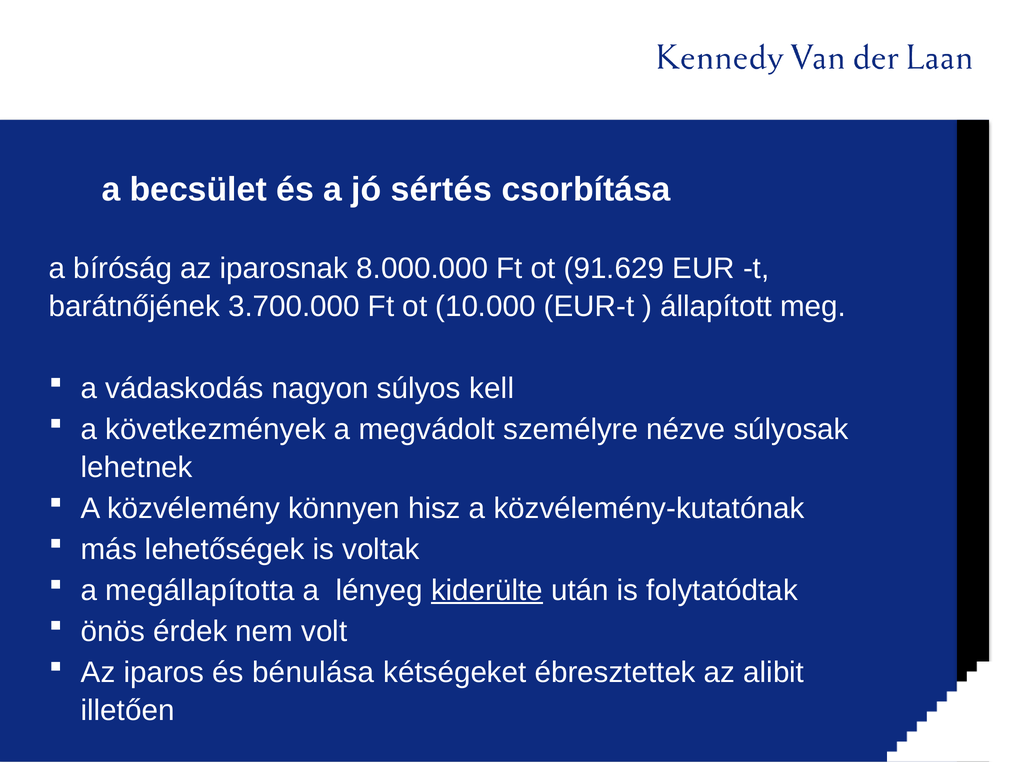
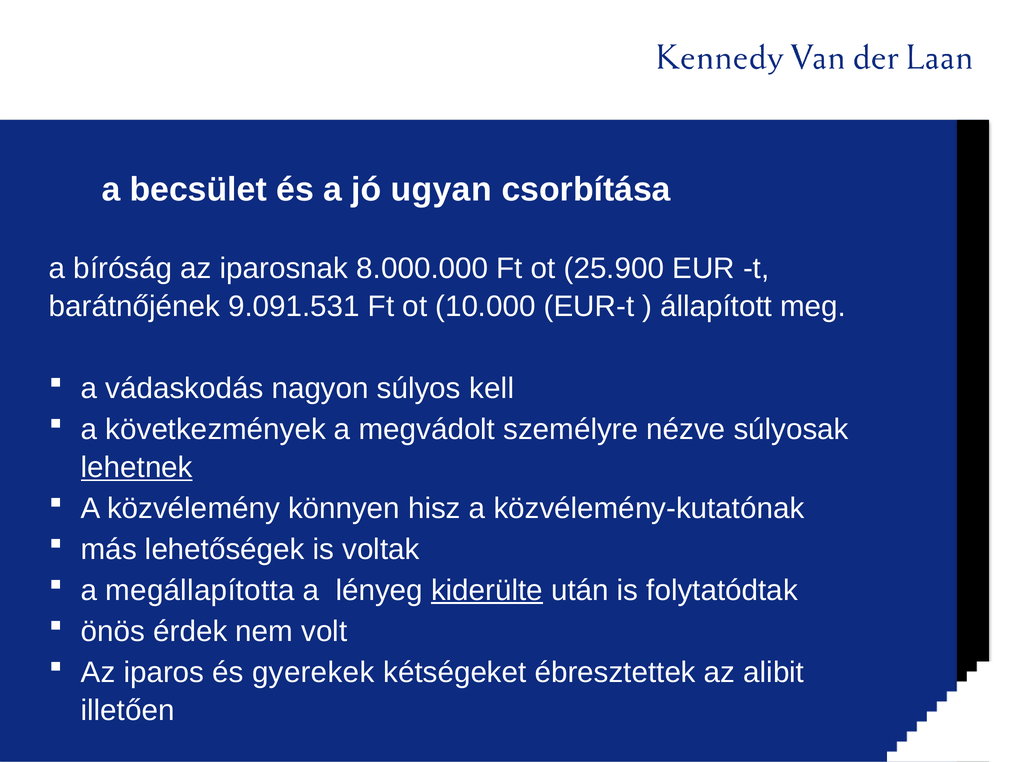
sértés: sértés -> ugyan (441, 189)
91.629: 91.629 -> 25.900 (614, 268)
3.700.000: 3.700.000 -> 9.091.531 (294, 306)
lehetnek underline: none -> present (137, 467)
bénulása: bénulása -> gyerekek (313, 672)
